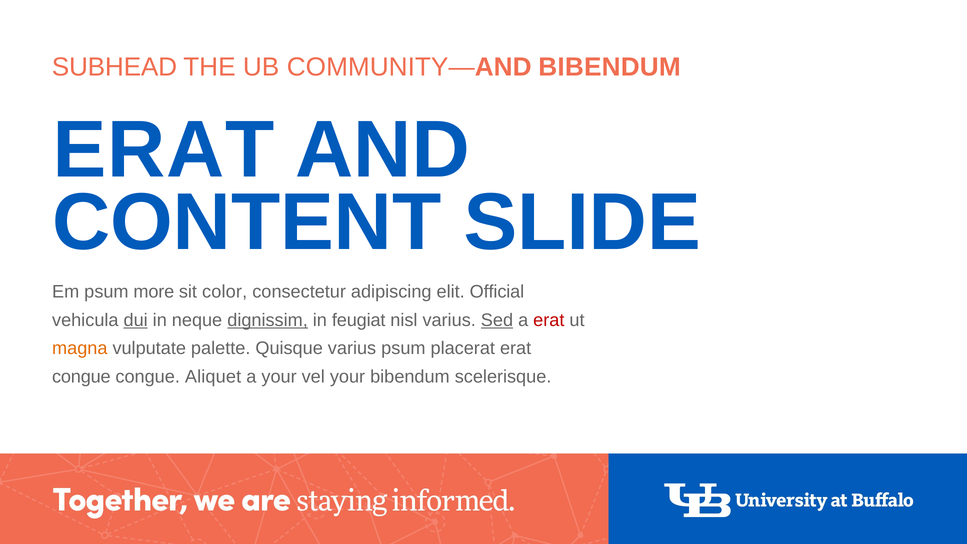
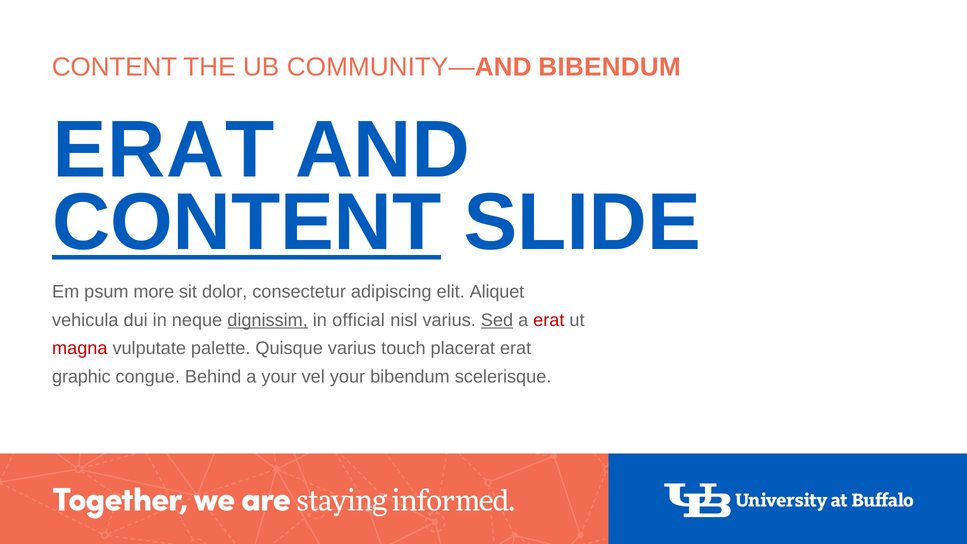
SUBHEAD: SUBHEAD -> CONTENT (114, 67)
CONTENT underline: none -> present (247, 223)
color: color -> dolor (225, 292)
Official: Official -> Aliquet (497, 292)
dui underline: present -> none (136, 320)
feugiat: feugiat -> official (359, 320)
magna colour: orange -> red (80, 348)
varius psum: psum -> touch (403, 348)
congue: congue -> graphic (81, 377)
Aliquet: Aliquet -> Behind (213, 377)
